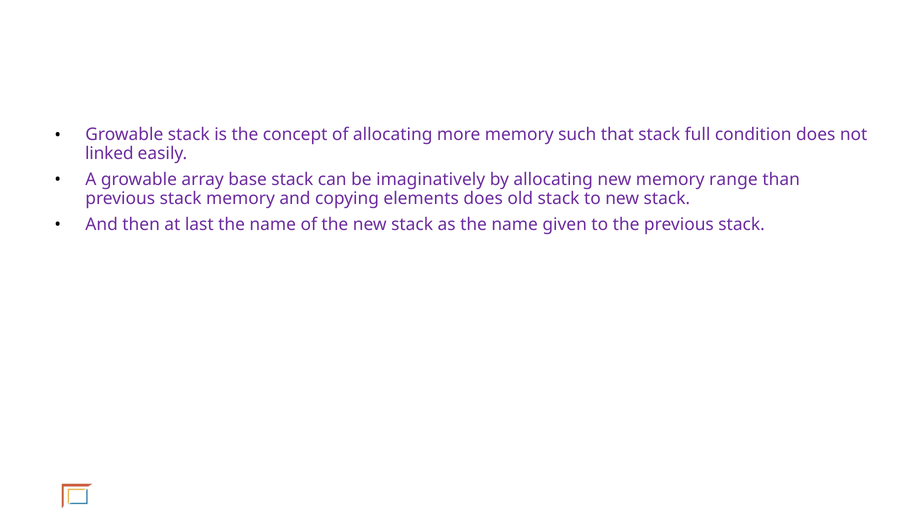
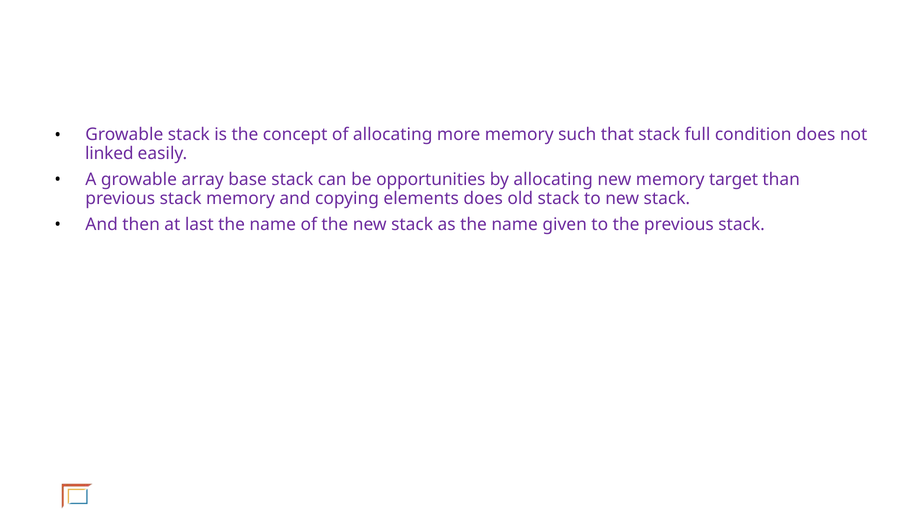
imaginatively: imaginatively -> opportunities (431, 179)
range: range -> target (734, 179)
